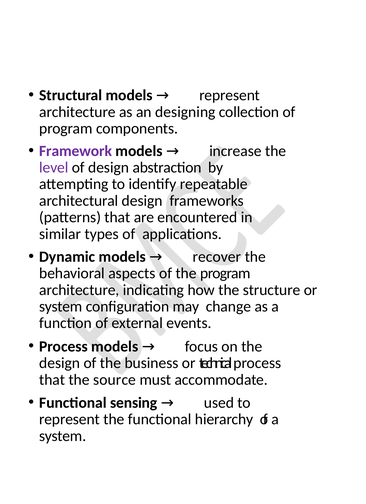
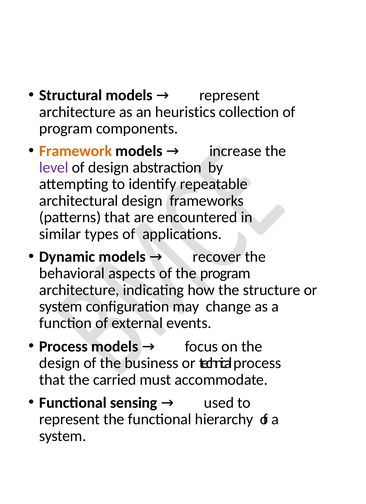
designing: designing -> heuristics (185, 112)
Framework colour: purple -> orange (76, 151)
source: source -> carried (115, 380)
